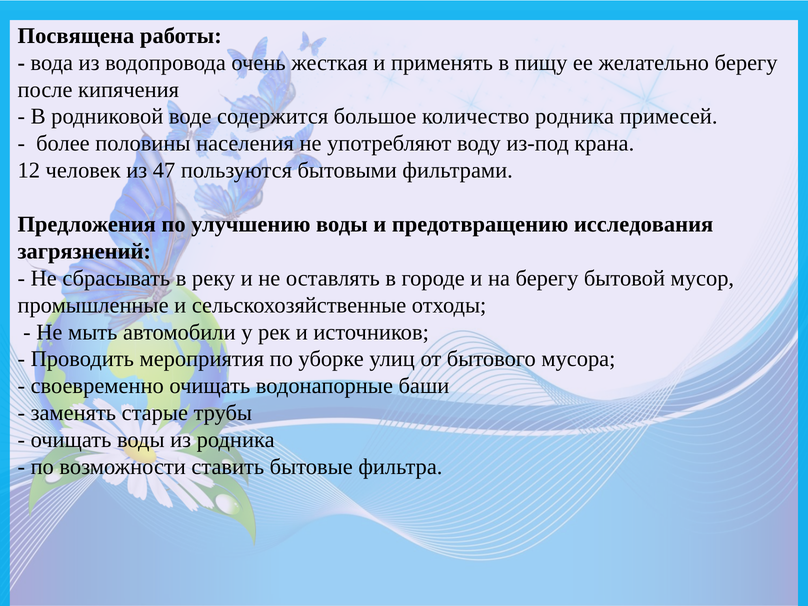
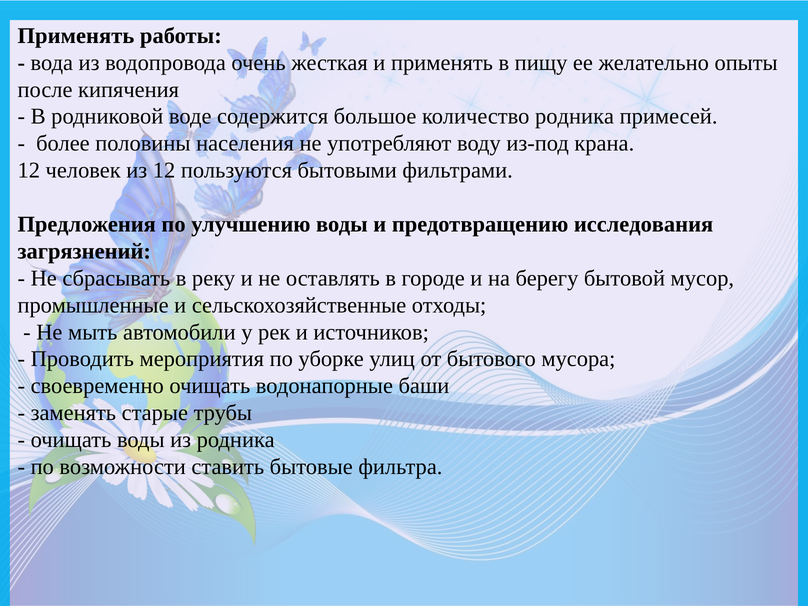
Посвящена: Посвящена -> Применять (76, 36)
желательно берегу: берегу -> опыты (746, 63)
из 47: 47 -> 12 (164, 170)
